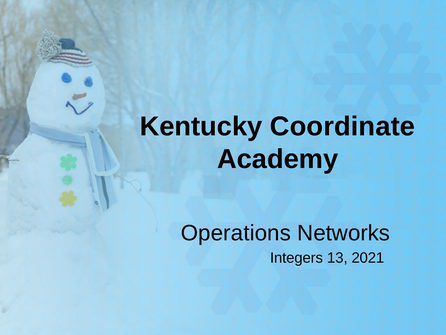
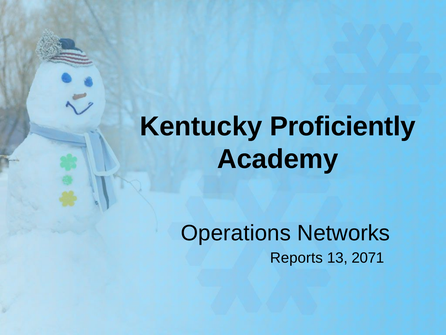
Coordinate: Coordinate -> Proficiently (343, 126)
Integers: Integers -> Reports (296, 257)
2021: 2021 -> 2071 (368, 257)
